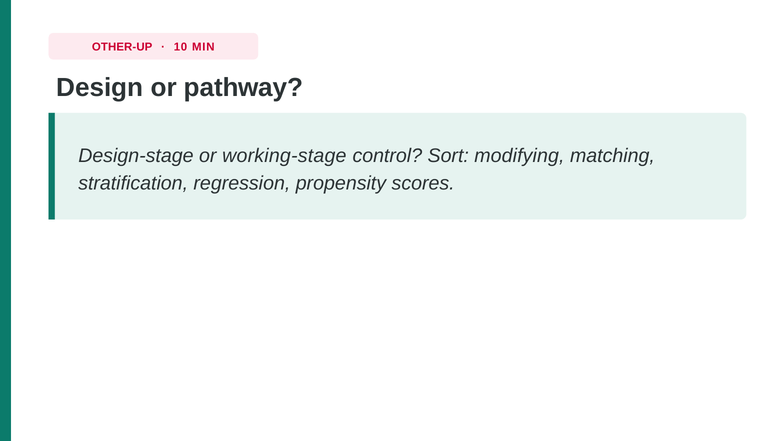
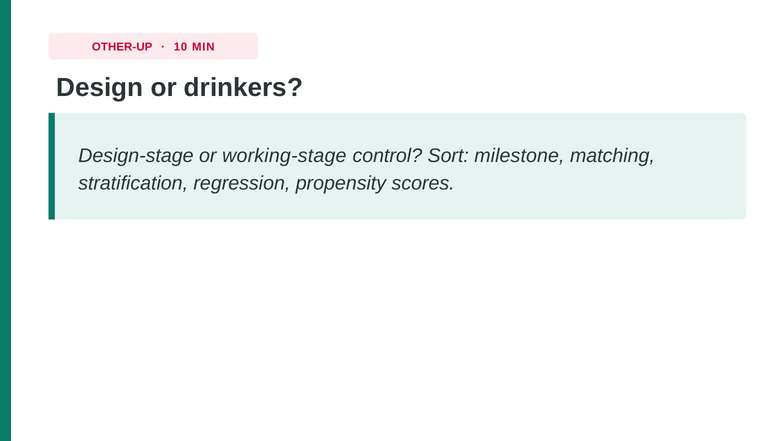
pathway: pathway -> drinkers (243, 88)
modifying: modifying -> milestone (519, 156)
